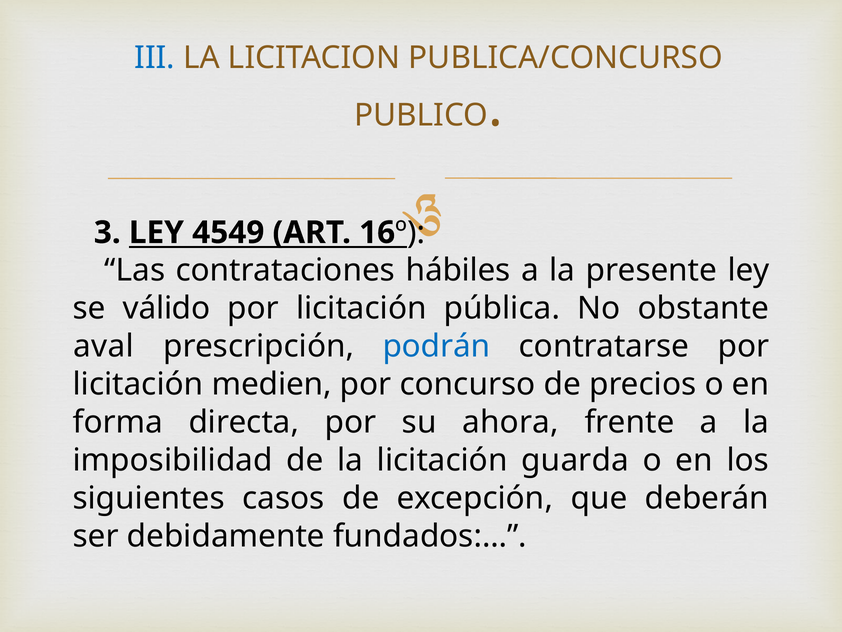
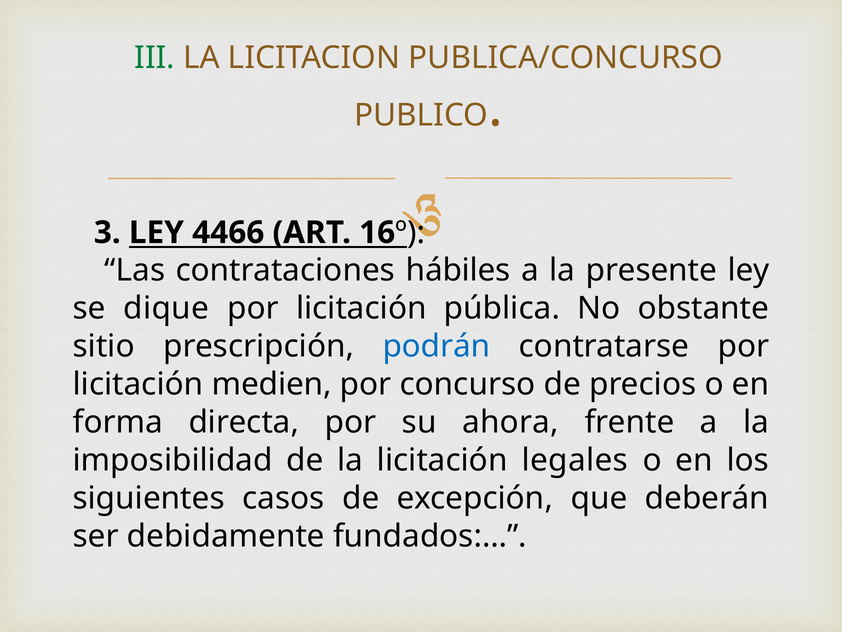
III colour: blue -> green (155, 58)
4549: 4549 -> 4466 (228, 232)
válido: válido -> dique (166, 308)
aval: aval -> sitio (104, 346)
guarda: guarda -> legales (575, 460)
